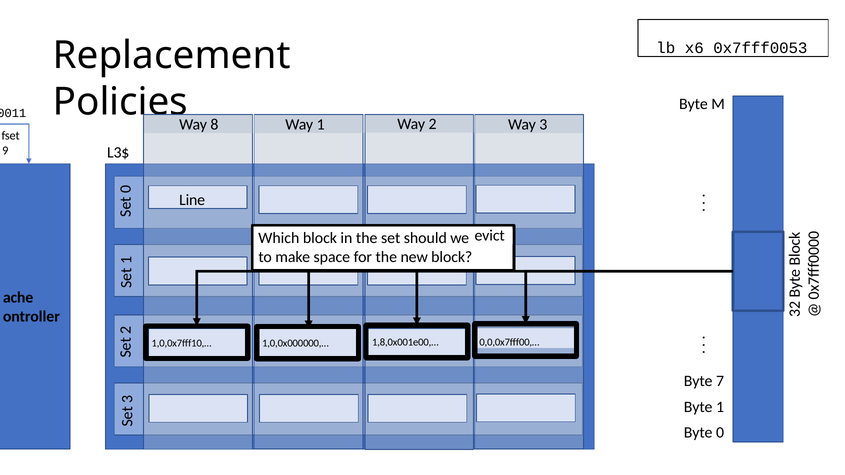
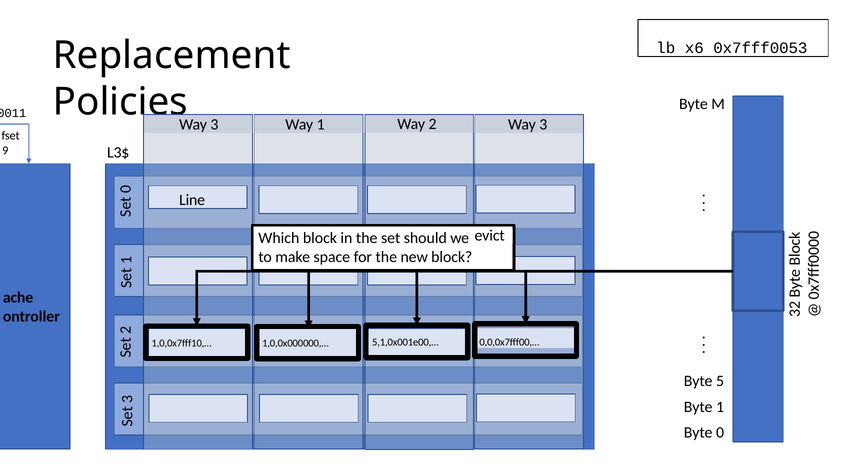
8: 8 -> 3 (214, 125)
1,8,0x001e00,…: 1,8,0x001e00,… -> 5,1,0x001e00,… (405, 343)
Byte 7: 7 -> 5 (720, 381)
